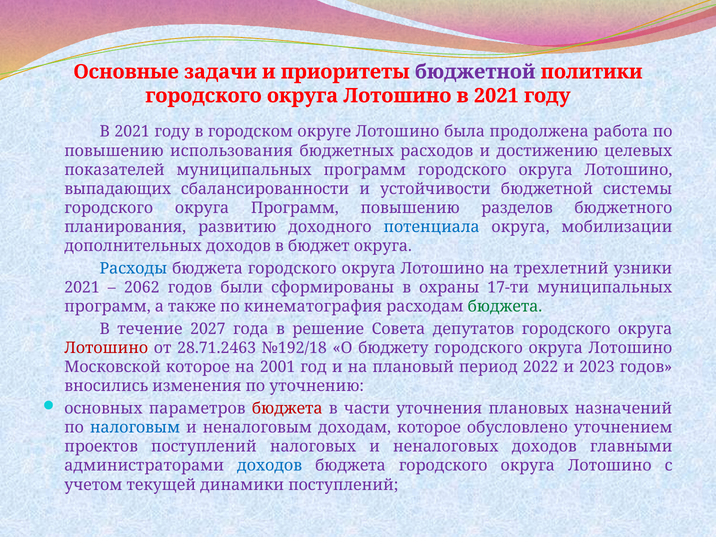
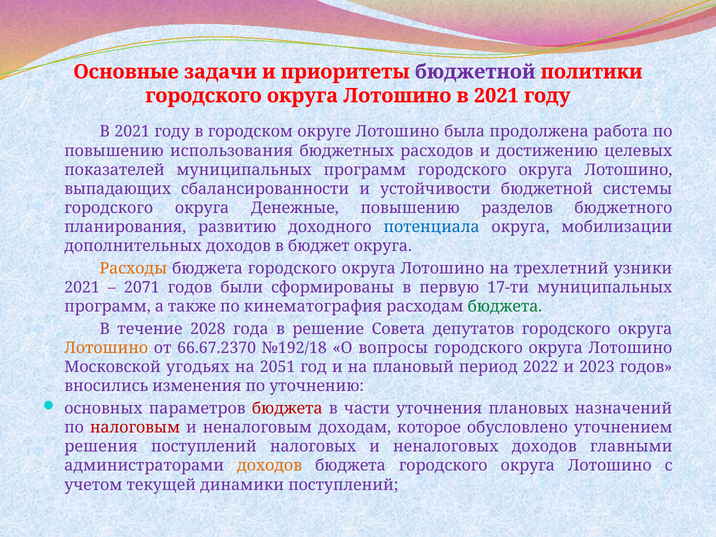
округа Программ: Программ -> Денежные (295, 208)
Расходы colour: blue -> orange (133, 268)
2062: 2062 -> 2071 (142, 288)
охраны: охраны -> первую (449, 288)
2027: 2027 -> 2028 (208, 329)
Лотошино colour: red -> orange (106, 348)
28.71.2463: 28.71.2463 -> 66.67.2370 (217, 348)
бюджету: бюджету -> вопросы (393, 348)
Московской которое: которое -> угодьях (198, 367)
2001: 2001 -> 2051 (278, 367)
налоговым colour: blue -> red (135, 428)
проектов: проектов -> решения (101, 447)
доходов colour: blue -> orange (270, 466)
